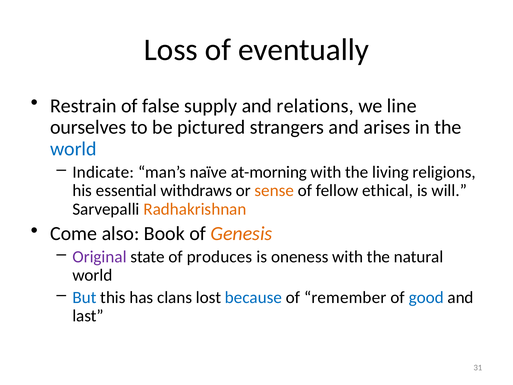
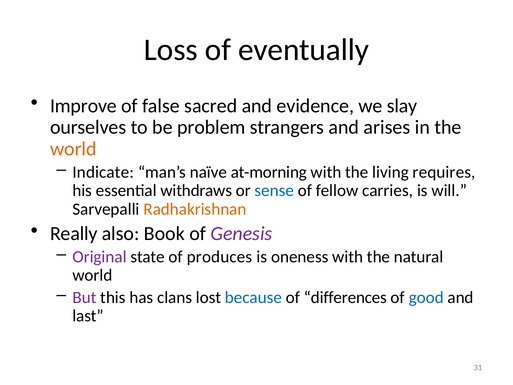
Restrain: Restrain -> Improve (83, 106)
supply: supply -> sacred (211, 106)
relations: relations -> evidence (315, 106)
line: line -> slay (402, 106)
pictured: pictured -> problem (211, 127)
world colour: blue -> orange (73, 149)
religions: religions -> requires (444, 172)
sense colour: orange -> blue (274, 191)
ethical: ethical -> carries (388, 191)
Come: Come -> Really (74, 233)
Genesis colour: orange -> purple (241, 233)
But colour: blue -> purple (84, 297)
remember: remember -> differences (345, 297)
